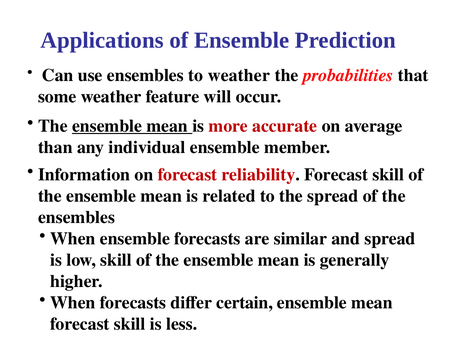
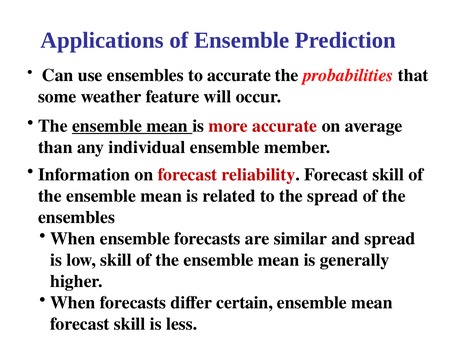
to weather: weather -> accurate (239, 75)
